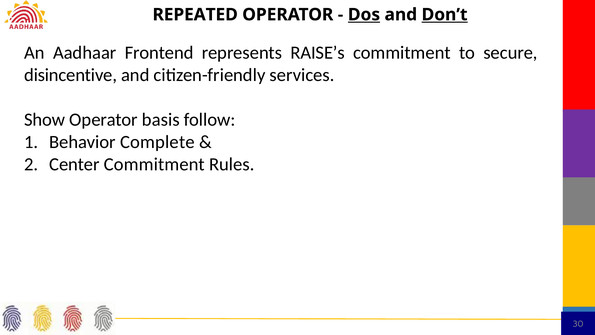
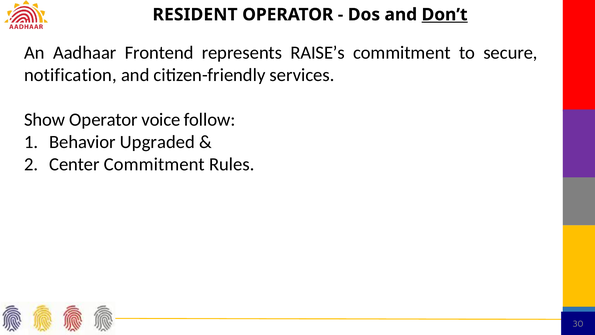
REPEATED: REPEATED -> RESIDENT (195, 15)
Dos underline: present -> none (364, 15)
disincentive: disincentive -> notification (70, 75)
basis: basis -> voice (161, 119)
Complete: Complete -> Upgraded (157, 142)
